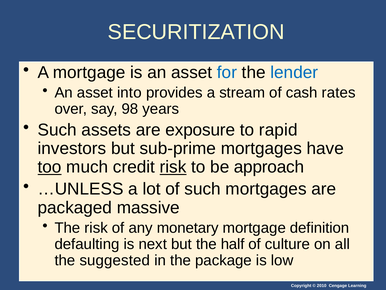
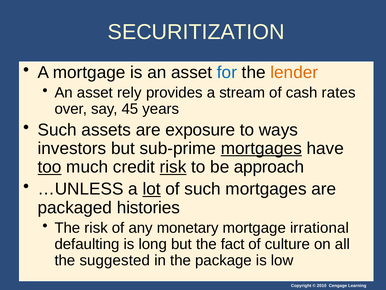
lender colour: blue -> orange (294, 72)
into: into -> rely (129, 93)
98: 98 -> 45 (130, 109)
rapid: rapid -> ways (278, 130)
mortgages underline: none -> present (261, 148)
lot underline: none -> present (152, 189)
massive: massive -> histories (148, 207)
definition: definition -> irrational (319, 228)
next: next -> long (153, 244)
half: half -> fact (233, 244)
